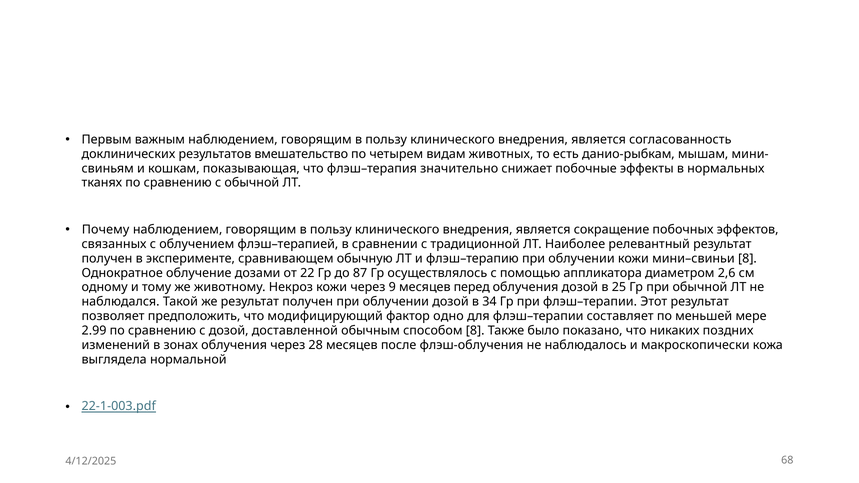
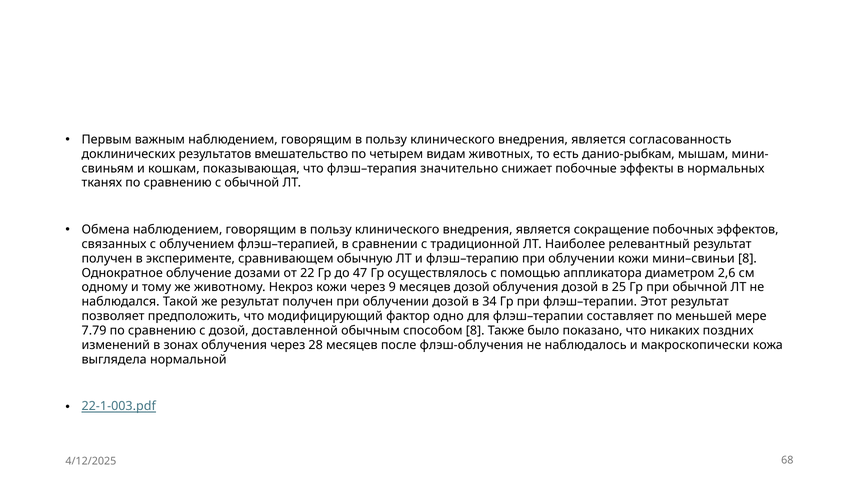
Почему: Почему -> Обмена (106, 230)
87: 87 -> 47 (360, 273)
месяцев перед: перед -> дозой (472, 287)
2.99: 2.99 -> 7.79 (94, 331)
